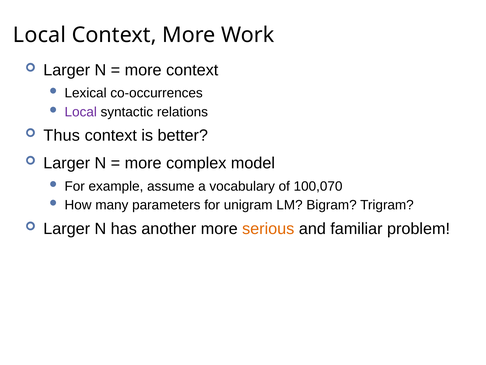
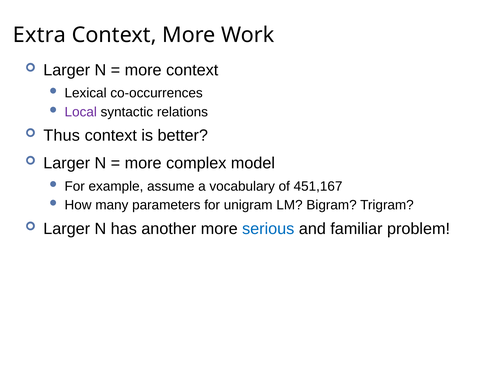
Local: Local -> Extra (40, 35)
100,070: 100,070 -> 451,167 (318, 186)
serious colour: orange -> blue (268, 228)
